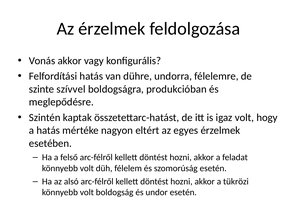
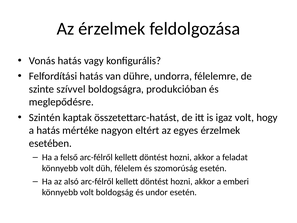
Vonás akkor: akkor -> hatás (70, 61)
tükrözi: tükrözi -> emberi (236, 181)
